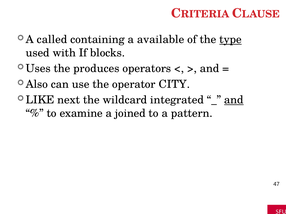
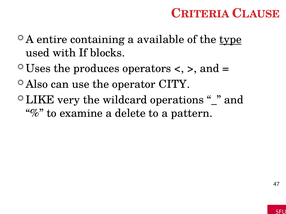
called: called -> entire (52, 40)
next: next -> very (69, 100)
integrated: integrated -> operations (177, 100)
and underline: present -> none (234, 100)
joined: joined -> delete (130, 113)
